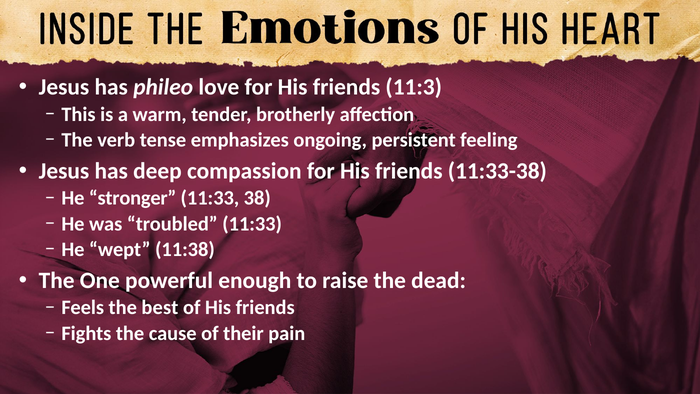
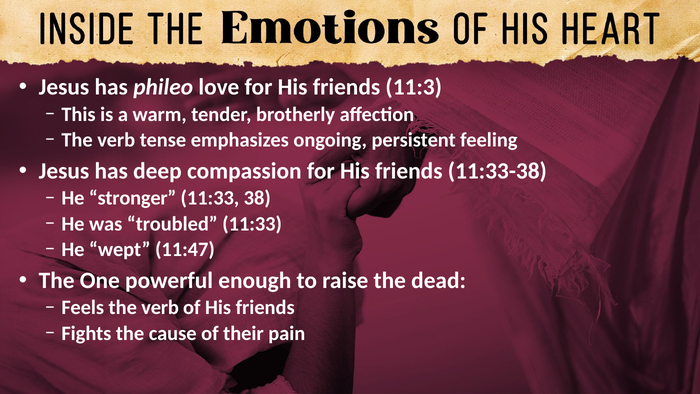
11:38: 11:38 -> 11:47 (185, 249)
Feels the best: best -> verb (160, 308)
